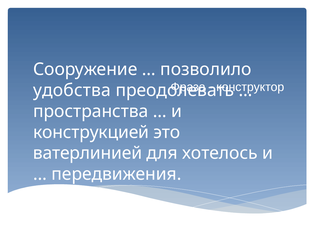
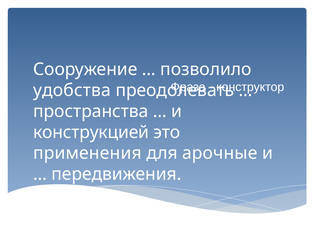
ватерлинией: ватерлинией -> применения (87, 153)
хотелось: хотелось -> арочные (220, 153)
